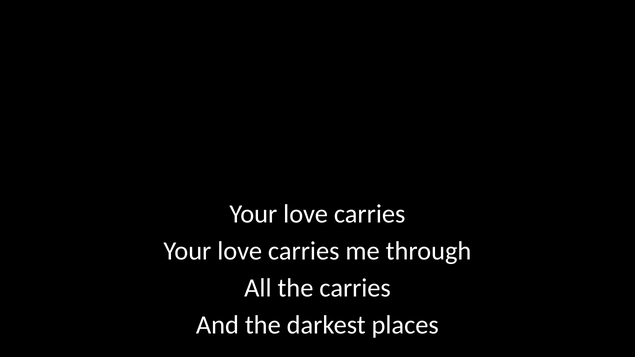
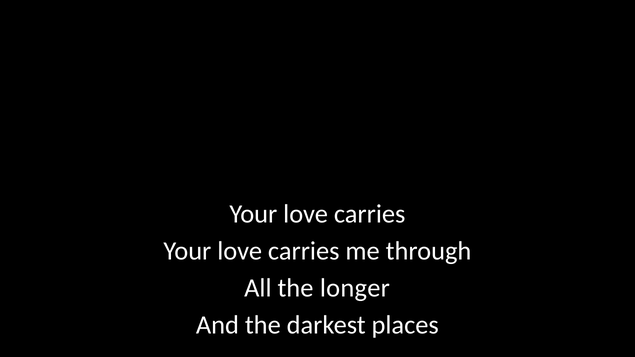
the carries: carries -> longer (355, 288)
